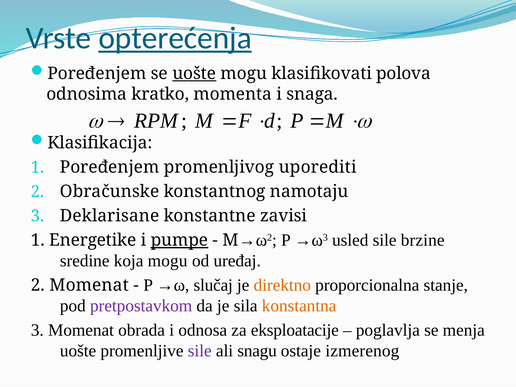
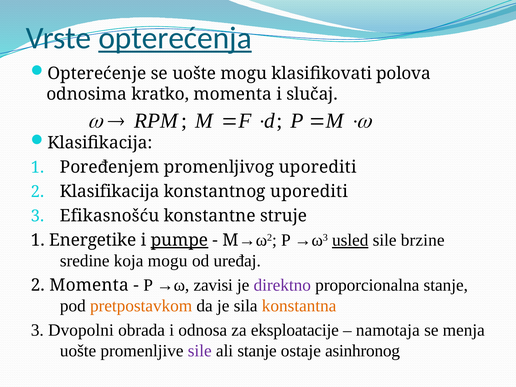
Poređenjem: Poređenjem -> Opterećenje (97, 73)
uošte underline: present -> none (194, 73)
snaga: snaga -> slučaj (312, 94)
2 Obračunske: Obračunske -> Klasifikacija (110, 192)
konstantnog namotaju: namotaju -> uporediti (309, 192)
Deklarisane: Deklarisane -> Efikasnošću (110, 216)
zavisi: zavisi -> struje (284, 216)
usled underline: none -> present (350, 240)
2 Momenat: Momenat -> Momenta (89, 285)
slučaj: slučaj -> zavisi (213, 285)
direktno colour: orange -> purple (282, 285)
pretpostavkom colour: purple -> orange (141, 306)
3 Momenat: Momenat -> Dvopolni (81, 330)
poglavlja: poglavlja -> namotaja (388, 330)
ali snagu: snagu -> stanje (257, 351)
izmerenog: izmerenog -> asinhronog (363, 351)
